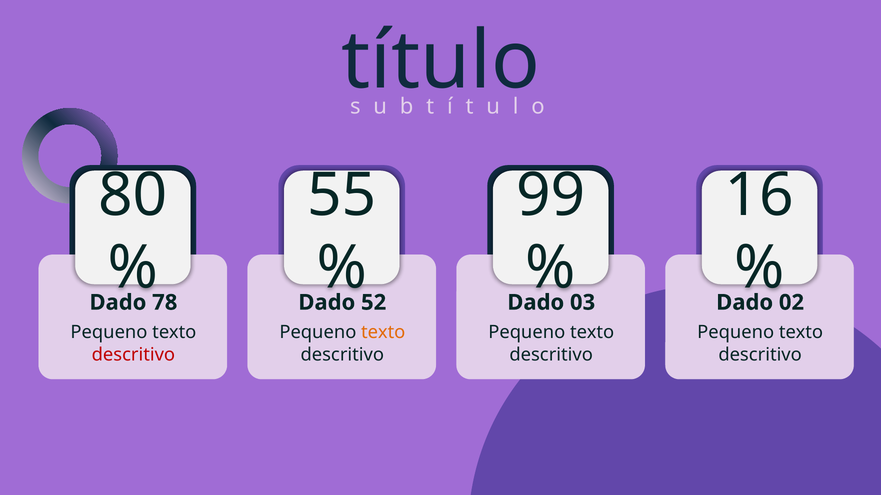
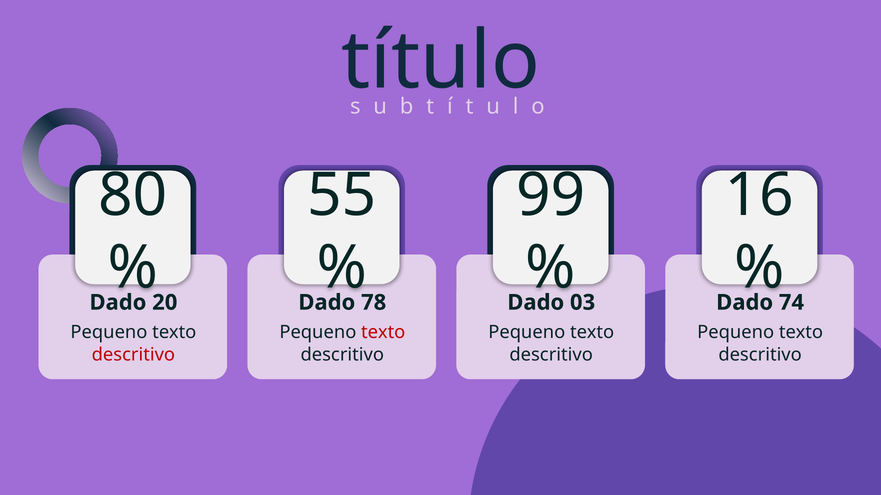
78: 78 -> 20 (165, 303)
52: 52 -> 78 (374, 303)
02: 02 -> 74 (791, 303)
texto colour: orange -> red (383, 333)
